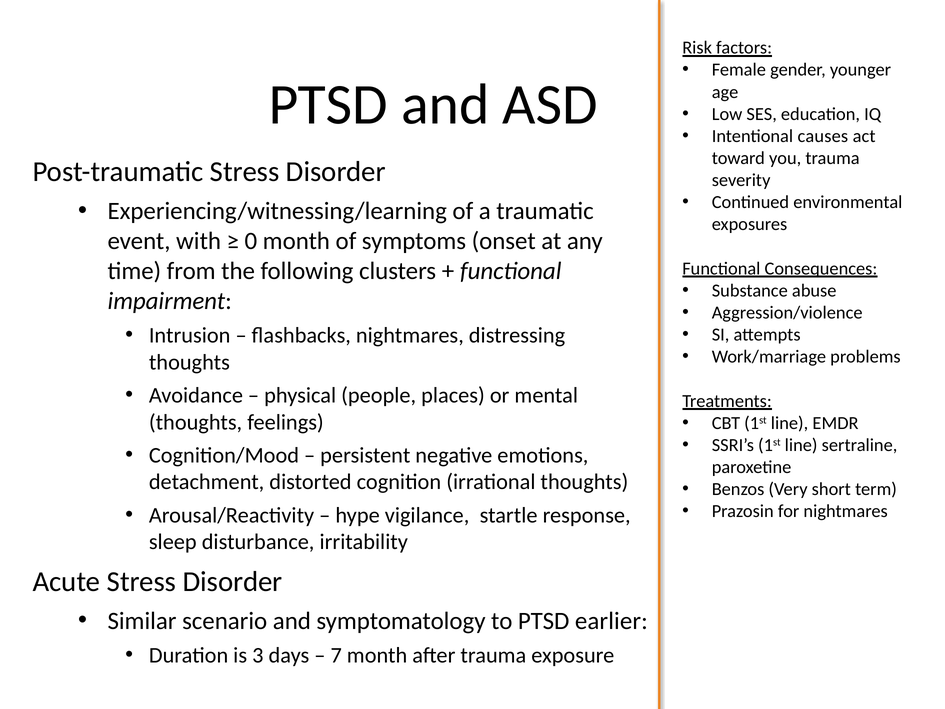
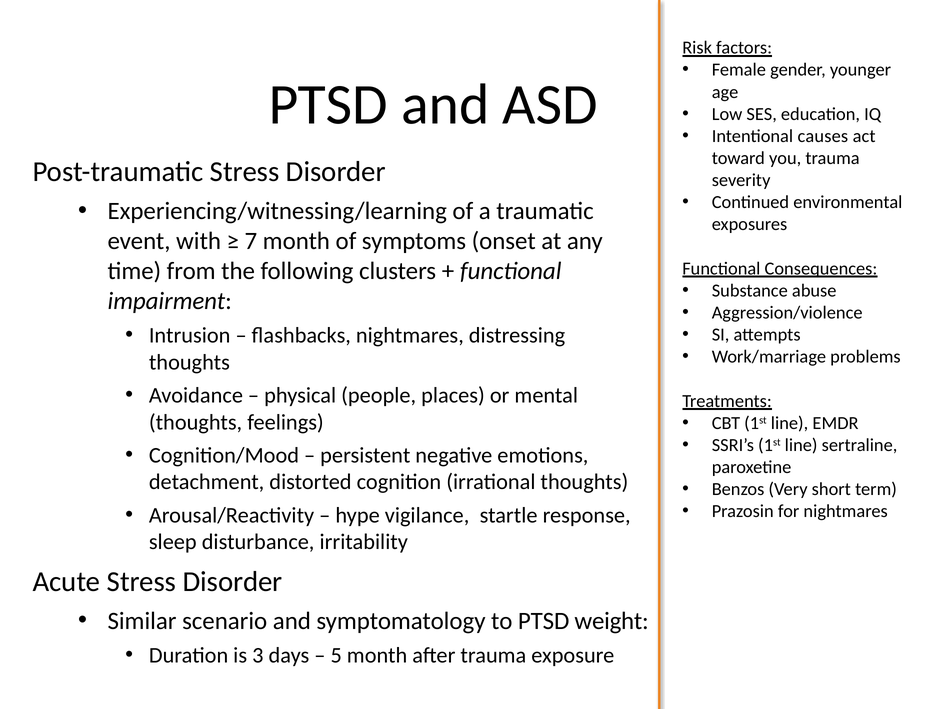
0: 0 -> 7 (251, 241)
earlier: earlier -> weight (612, 621)
7: 7 -> 5 (336, 655)
